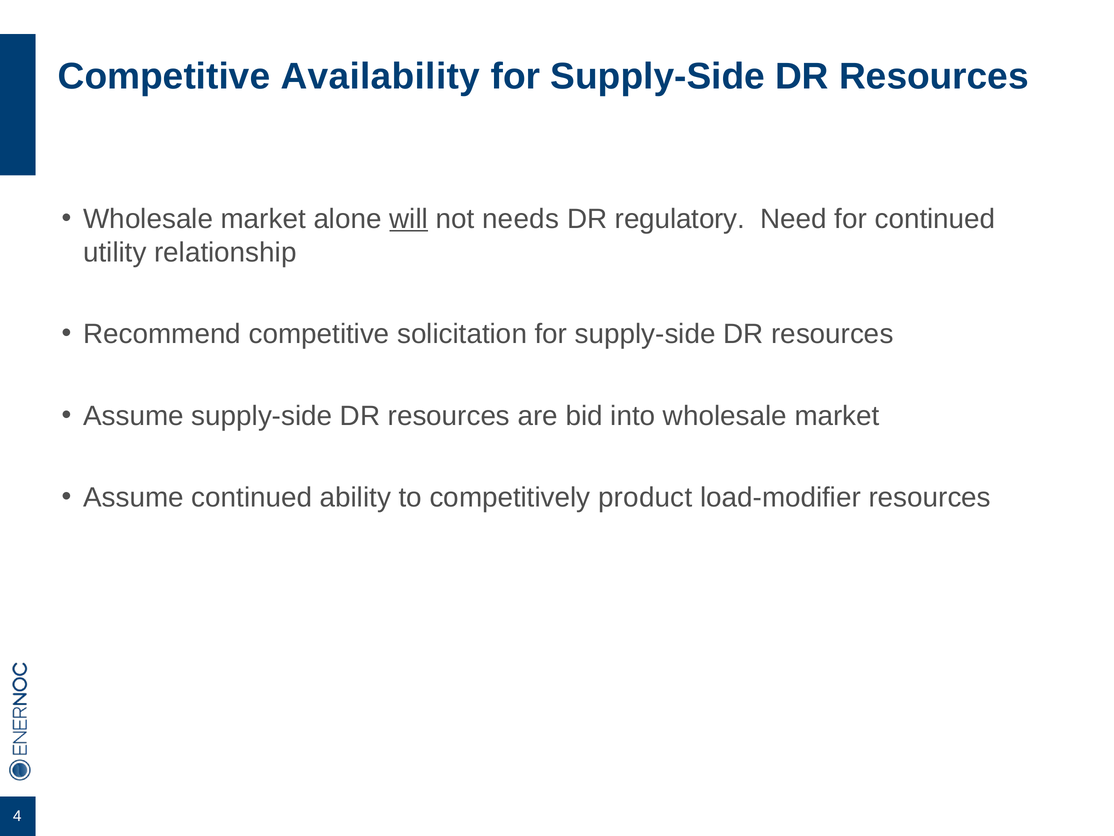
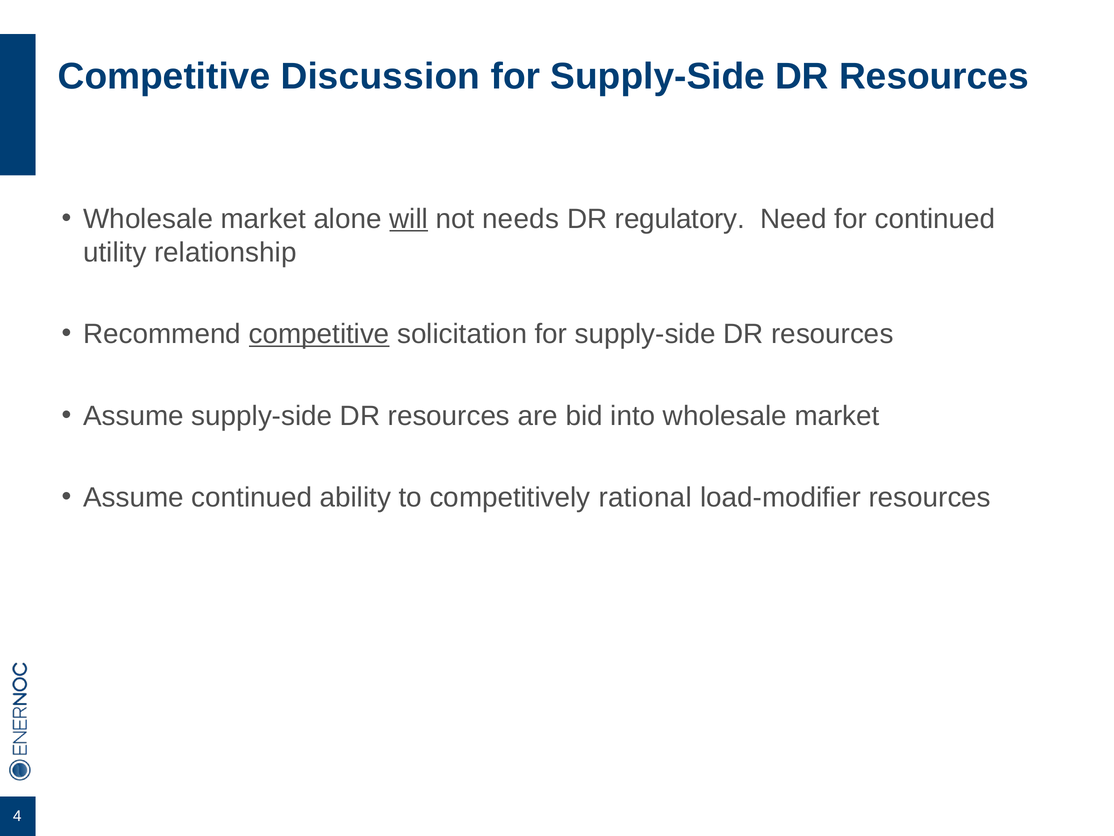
Availability: Availability -> Discussion (380, 77)
competitive underline: none -> present (319, 334)
product: product -> rational (645, 497)
